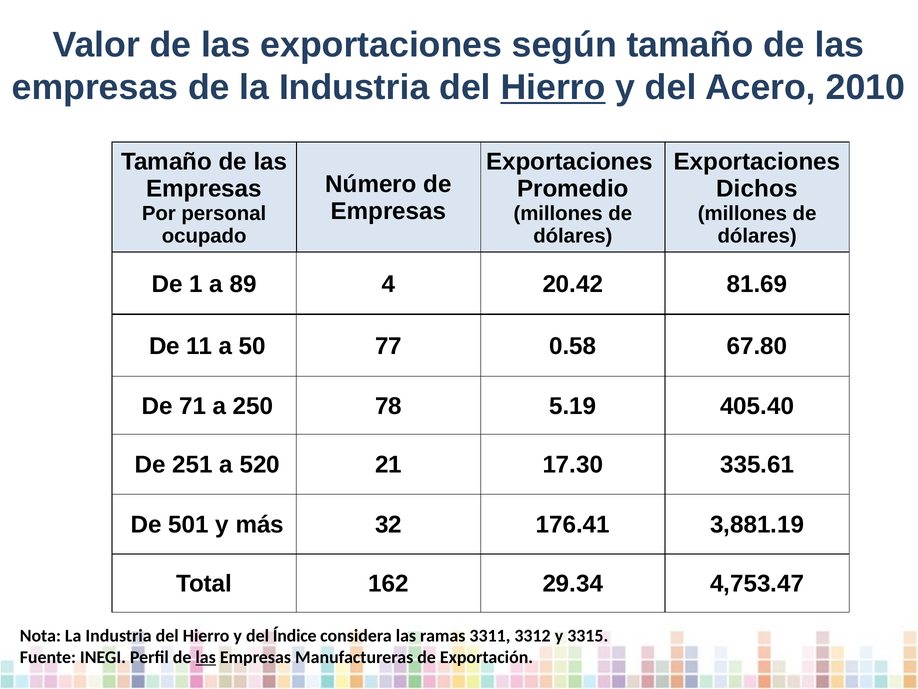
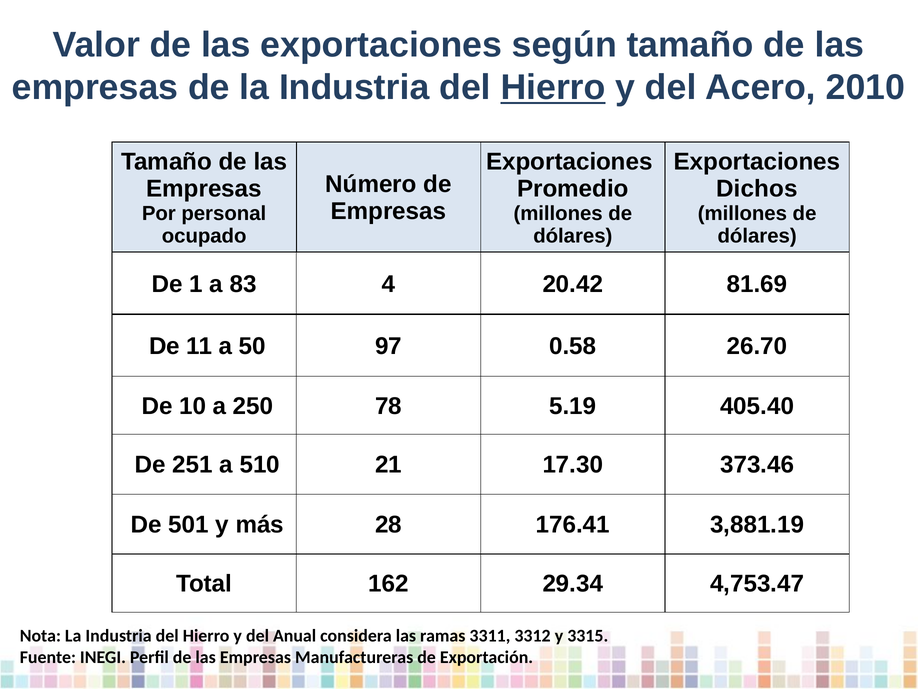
89: 89 -> 83 (243, 284)
77: 77 -> 97 (389, 346)
67.80: 67.80 -> 26.70 (757, 346)
71: 71 -> 10 (193, 406)
520: 520 -> 510 (260, 465)
335.61: 335.61 -> 373.46 (757, 465)
32: 32 -> 28 (389, 525)
Índice: Índice -> Anual (295, 635)
las underline: present -> none (206, 657)
